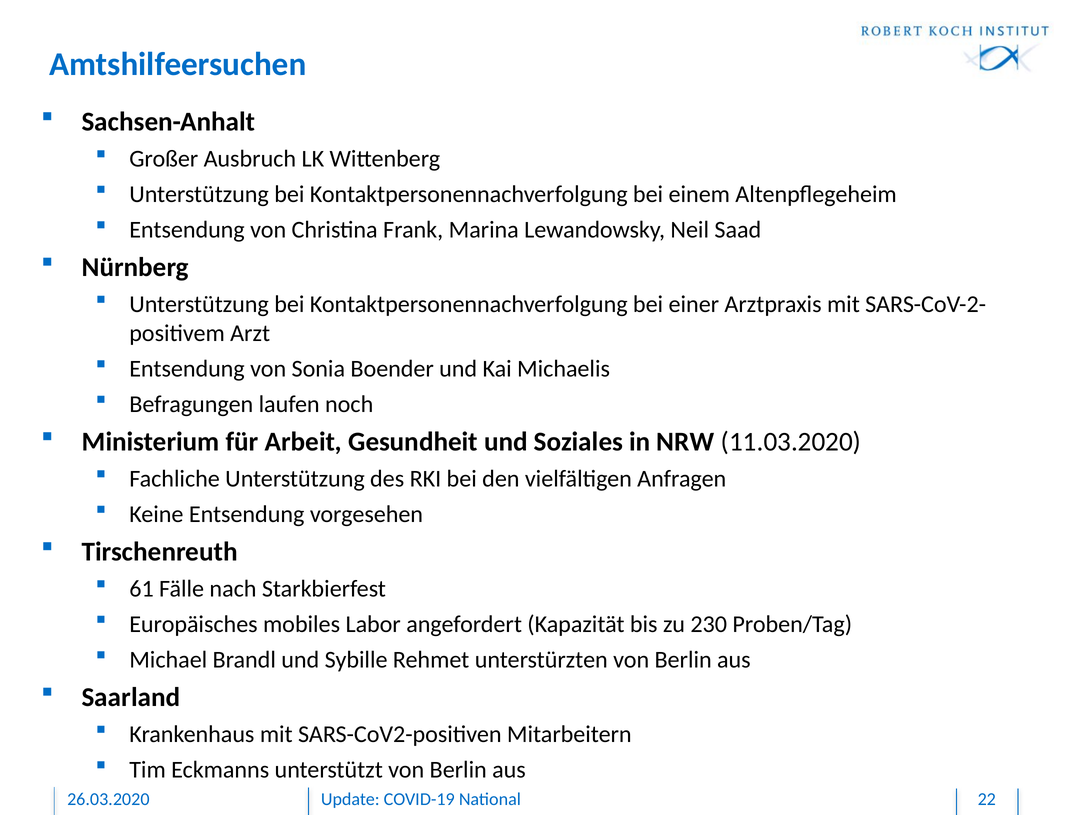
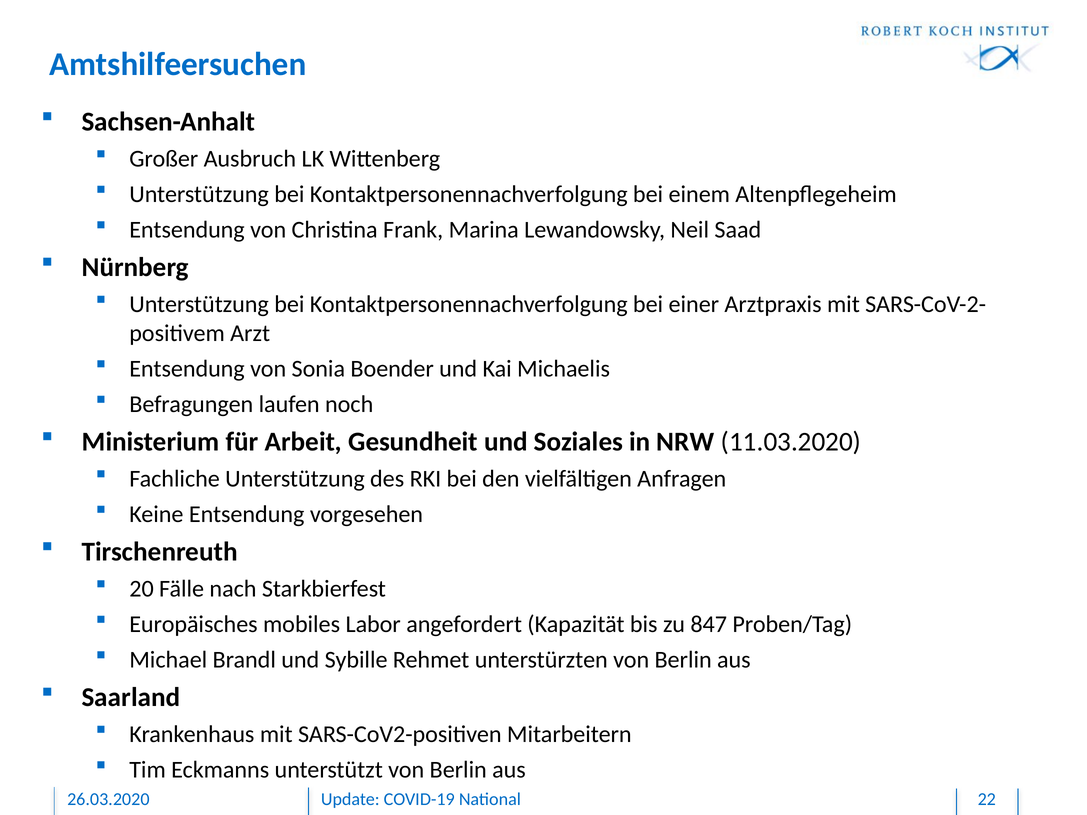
61: 61 -> 20 (142, 589)
230: 230 -> 847 (709, 625)
